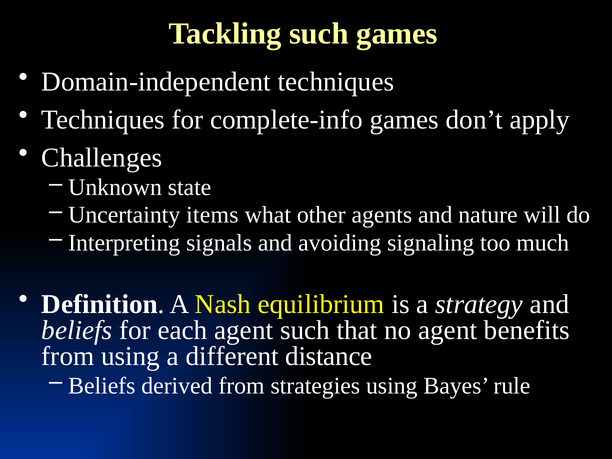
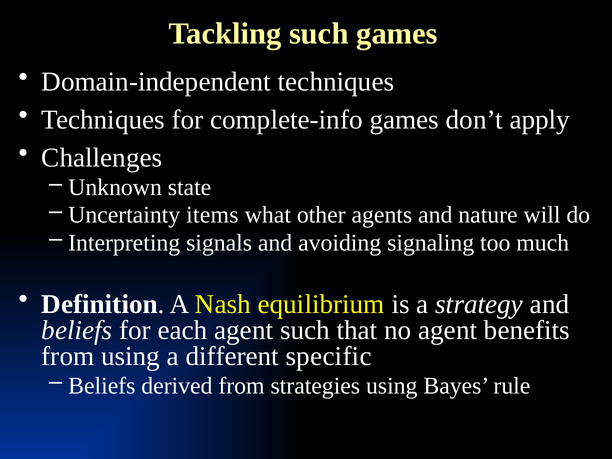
distance: distance -> specific (329, 356)
